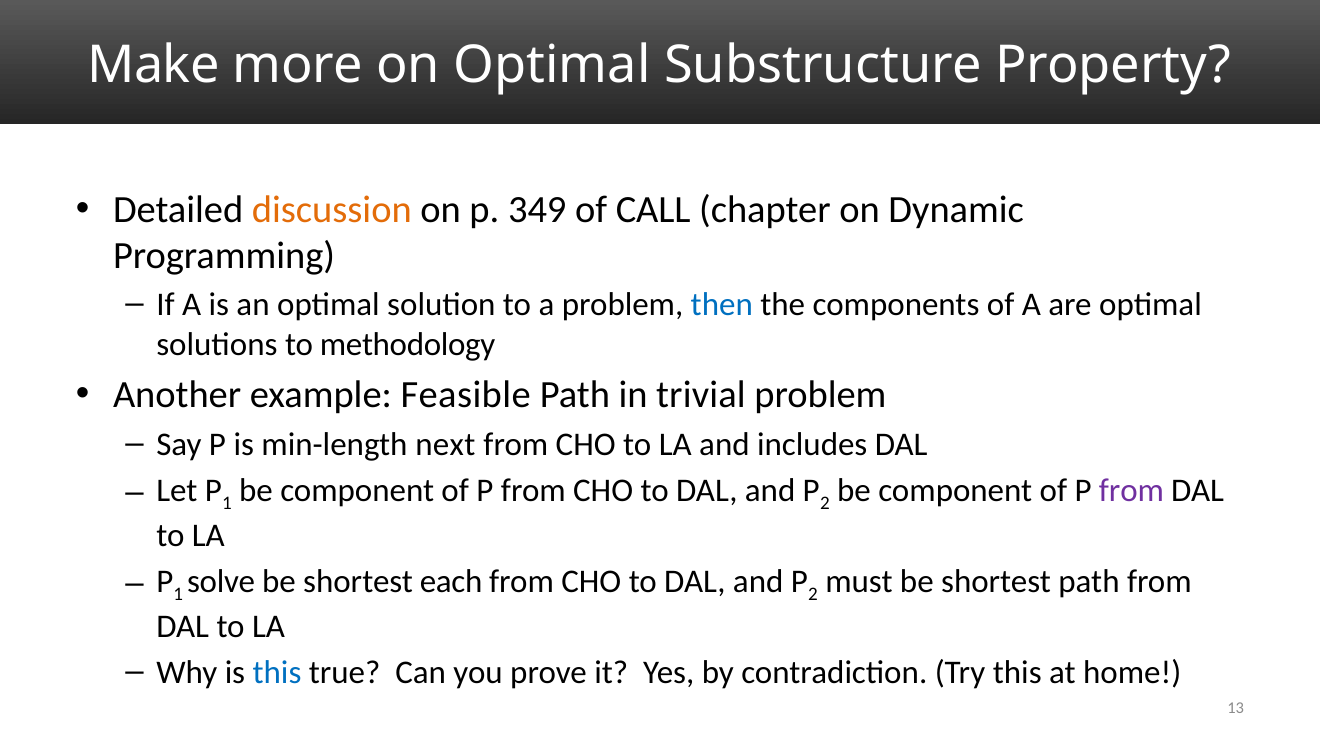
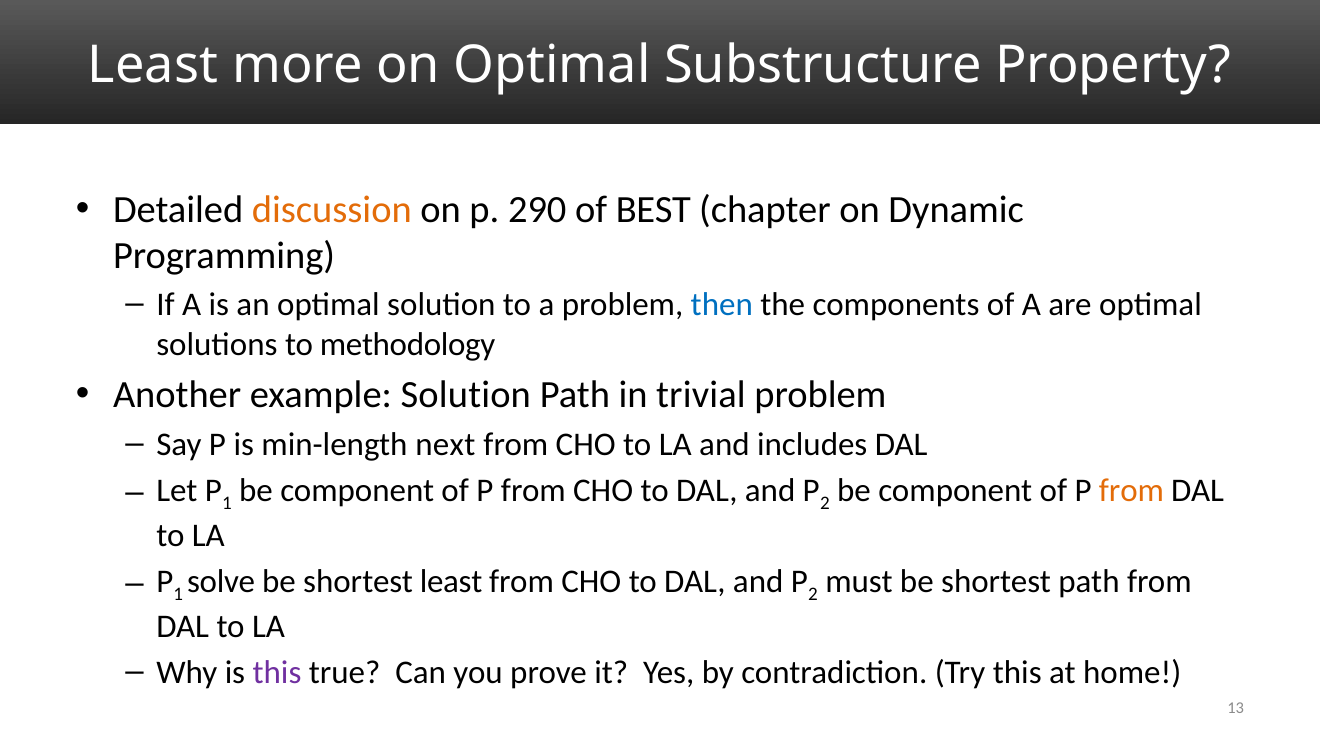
Make: Make -> Least (153, 65)
349: 349 -> 290 (537, 210)
CALL: CALL -> BEST (653, 210)
example Feasible: Feasible -> Solution (466, 395)
from colour: purple -> orange (1131, 491)
shortest each: each -> least (451, 582)
this colour: blue -> purple (277, 673)
